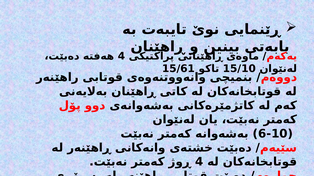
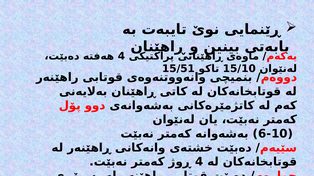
15/61: 15/61 -> 15/51 (179, 69)
